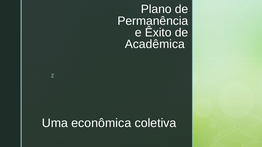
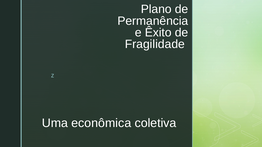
Acadêmica: Acadêmica -> Fragilidade (155, 44)
